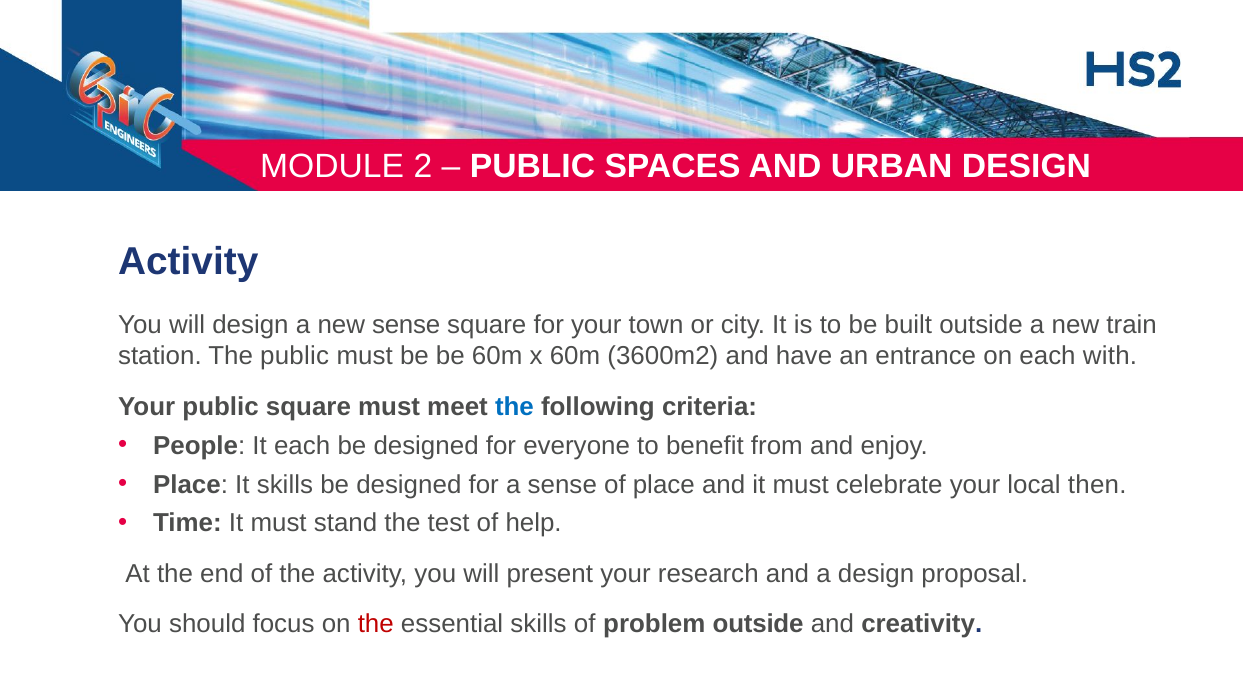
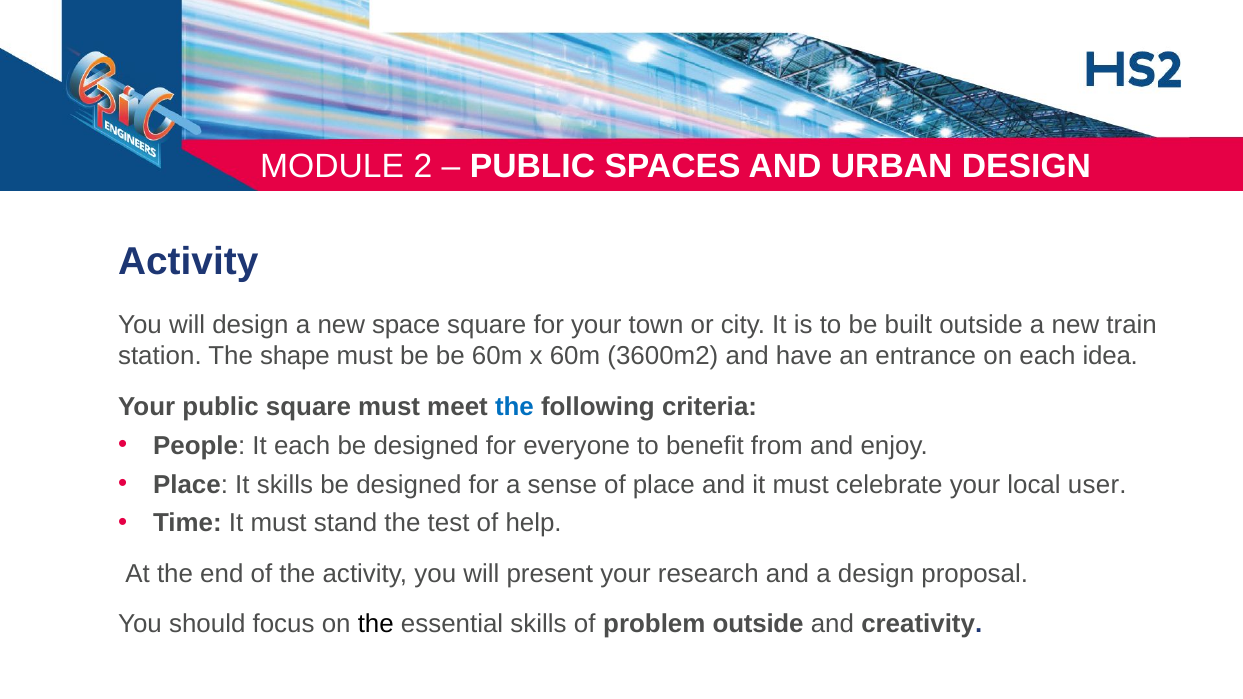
new sense: sense -> space (406, 325)
The public: public -> shape (295, 356)
with: with -> idea (1110, 356)
then: then -> user (1097, 485)
the colour: red -> black (376, 625)
